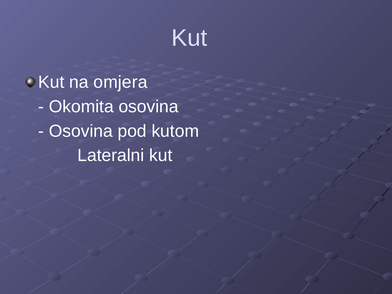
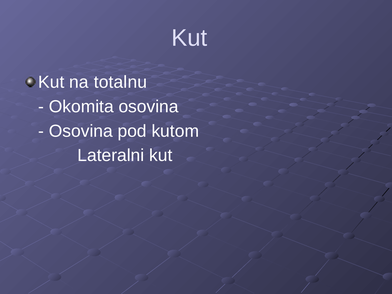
omjera: omjera -> totalnu (120, 82)
